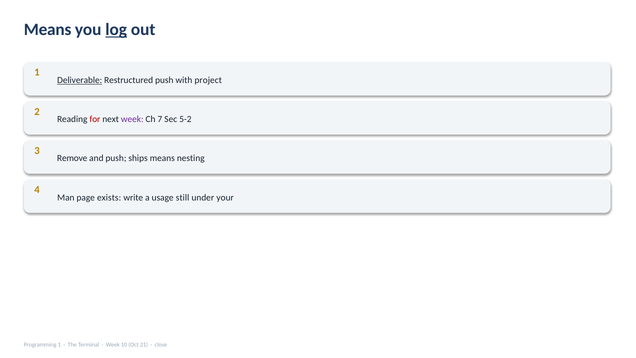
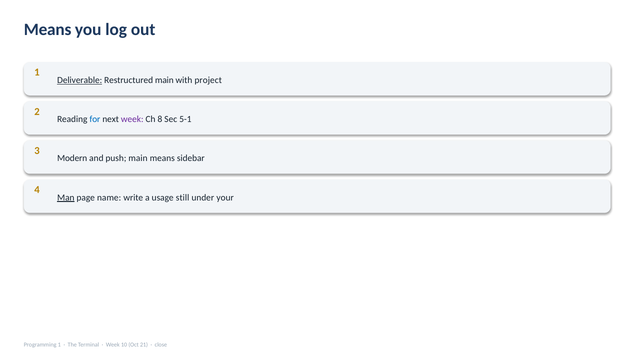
log underline: present -> none (116, 30)
Restructured push: push -> main (164, 80)
for colour: red -> blue (95, 119)
7: 7 -> 8 (160, 119)
5-2: 5-2 -> 5-1 (185, 119)
Remove: Remove -> Modern (72, 158)
push ships: ships -> main (138, 158)
nesting: nesting -> sidebar (191, 158)
Man underline: none -> present (66, 197)
exists: exists -> name (109, 197)
